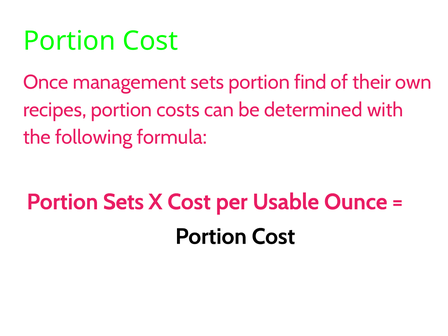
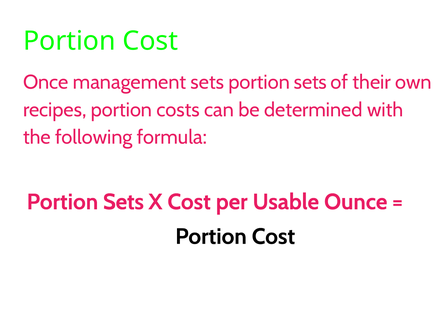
sets portion find: find -> sets (310, 82)
